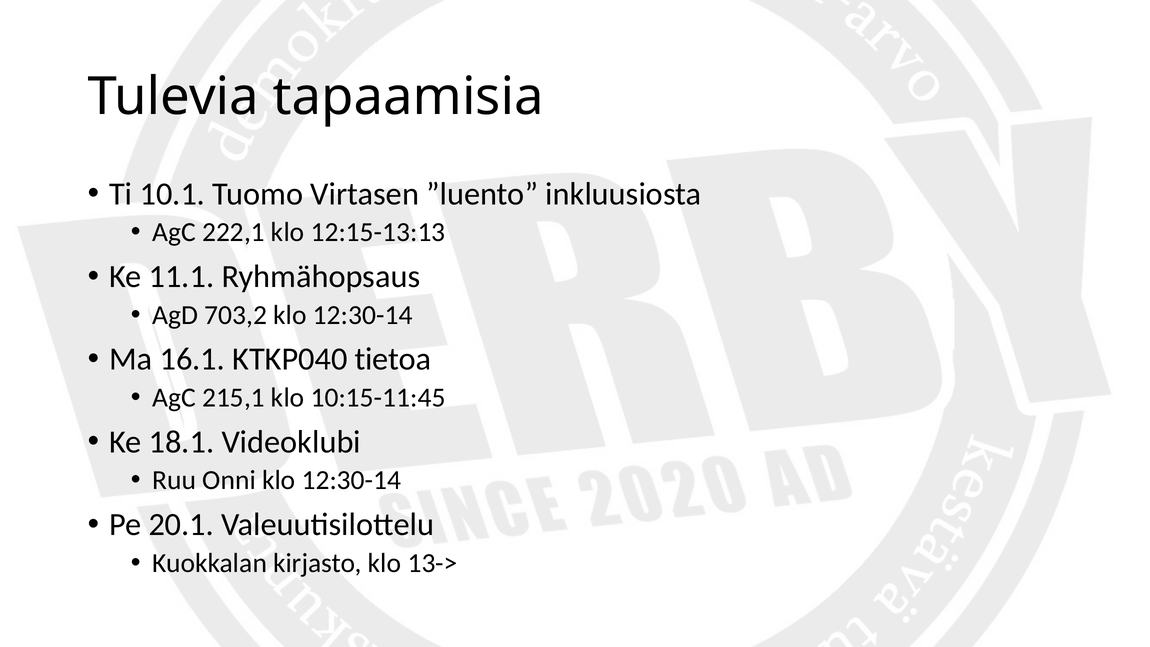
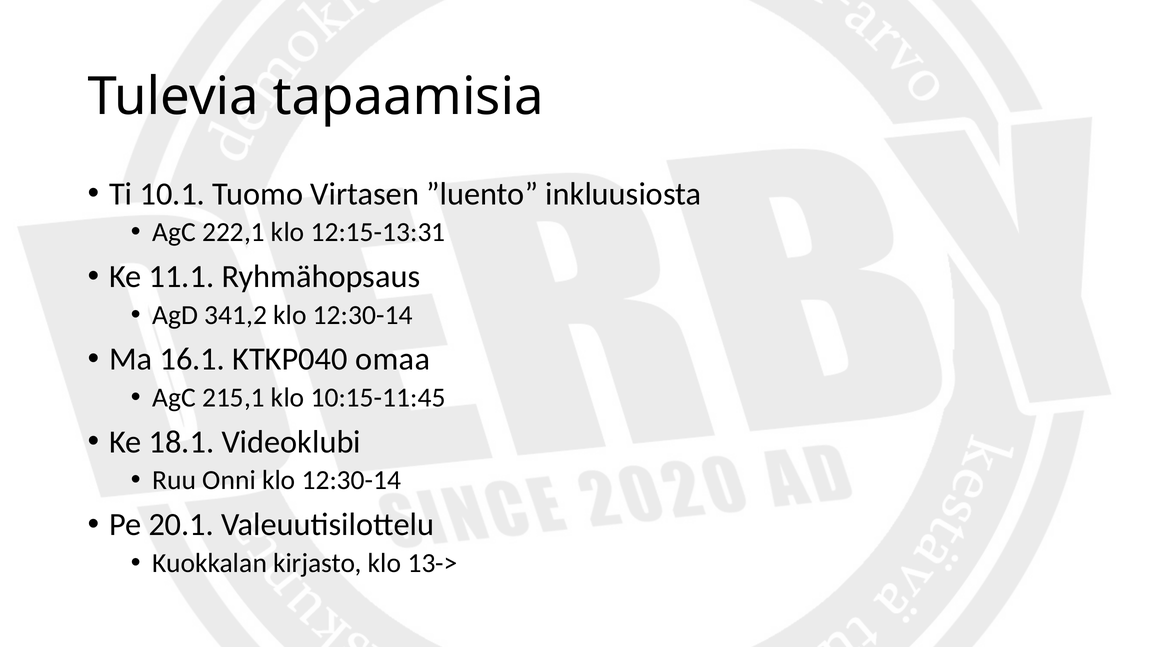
12:15-13:13: 12:15-13:13 -> 12:15-13:31 (378, 232)
703,2: 703,2 -> 341,2 (236, 315)
tietoa: tietoa -> omaa (393, 359)
